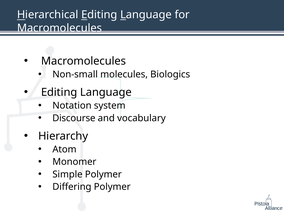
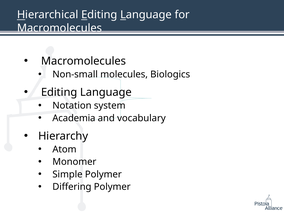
Discourse: Discourse -> Academia (74, 118)
